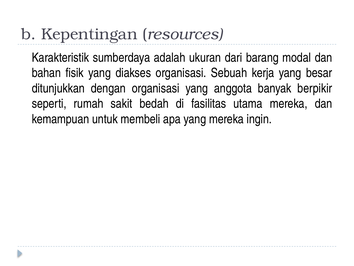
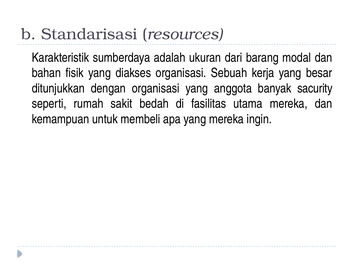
Kepentingan: Kepentingan -> Standarisasi (89, 34)
berpikir: berpikir -> sacurity (315, 88)
